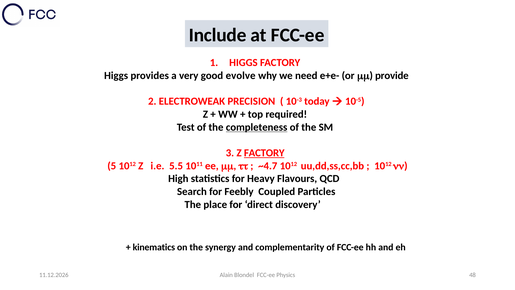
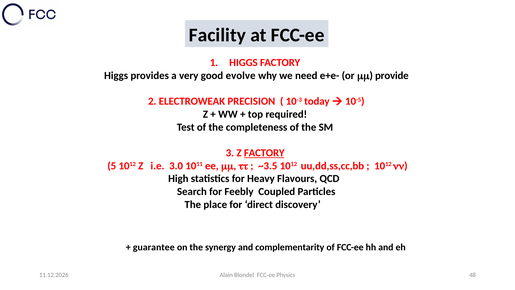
Include: Include -> Facility (217, 35)
completeness underline: present -> none (257, 127)
5.5: 5.5 -> 3.0 (176, 166)
~4.7: ~4.7 -> ~3.5 (268, 166)
kinematics: kinematics -> guarantee (154, 247)
